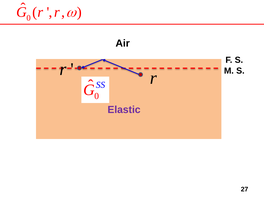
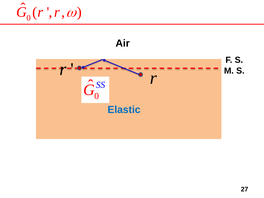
Elastic colour: purple -> blue (124, 110)
